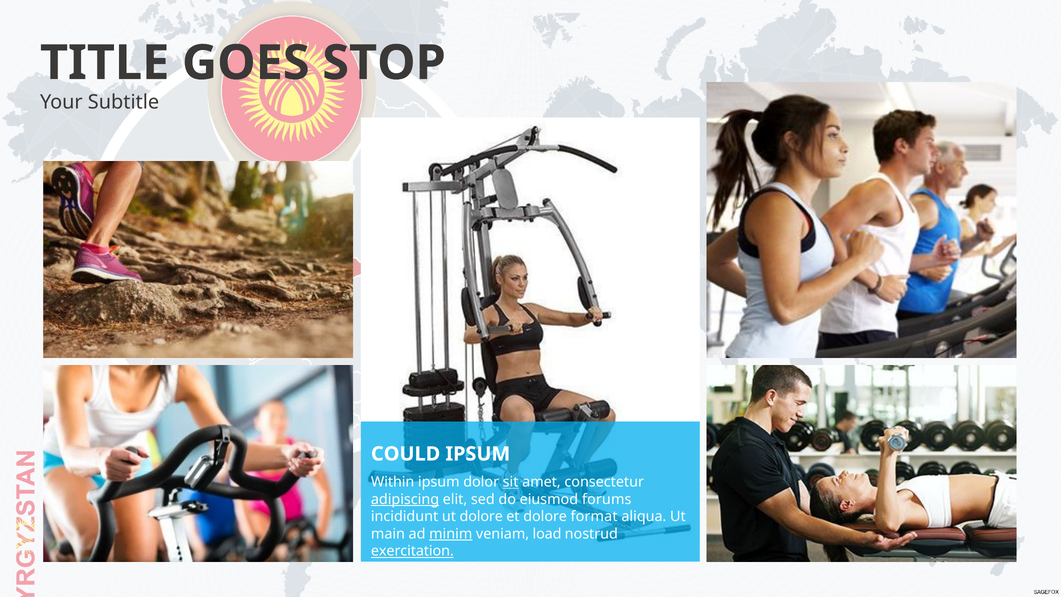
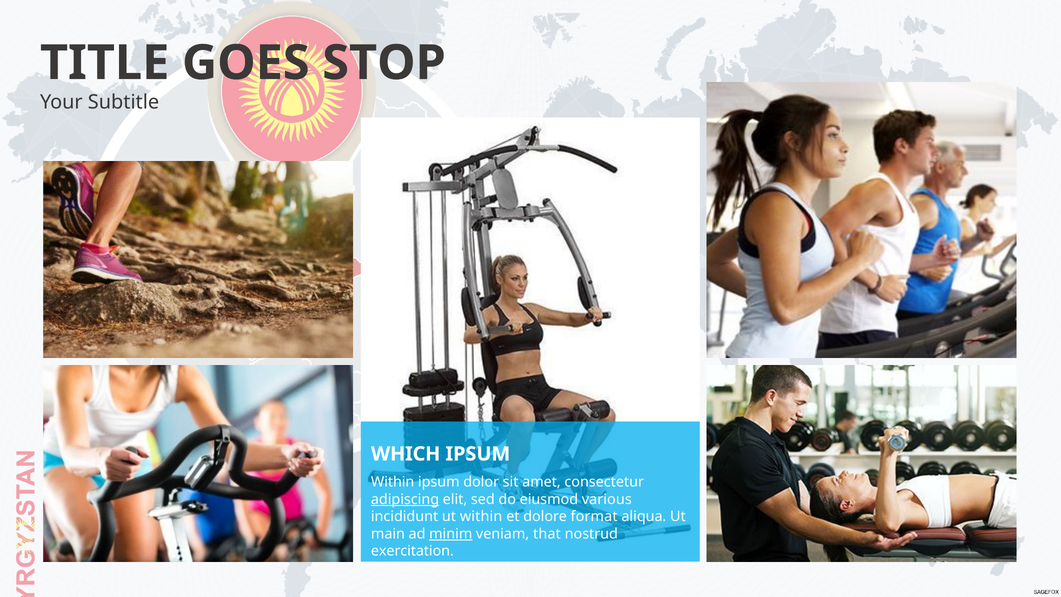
COULD: COULD -> WHICH (406, 454)
sit underline: present -> none (511, 482)
forums: forums -> various (607, 499)
ut dolore: dolore -> within (481, 516)
load: load -> that (547, 534)
exercitation underline: present -> none (412, 551)
